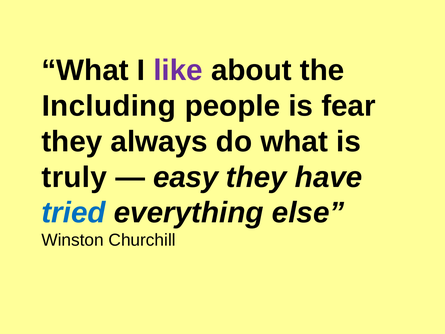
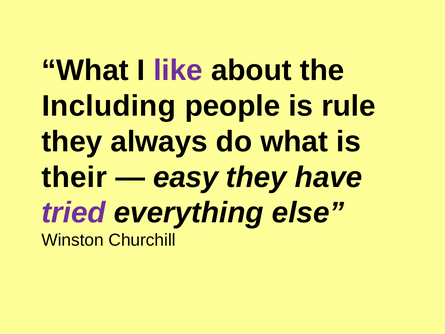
fear: fear -> rule (348, 106)
truly: truly -> their (74, 177)
tried colour: blue -> purple (74, 213)
